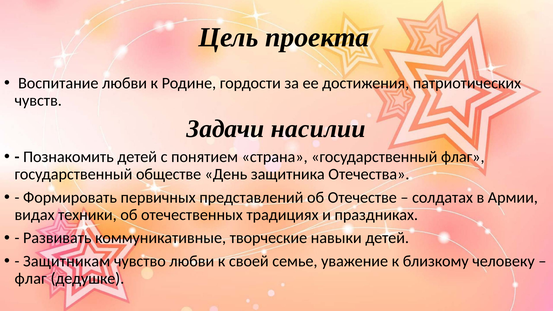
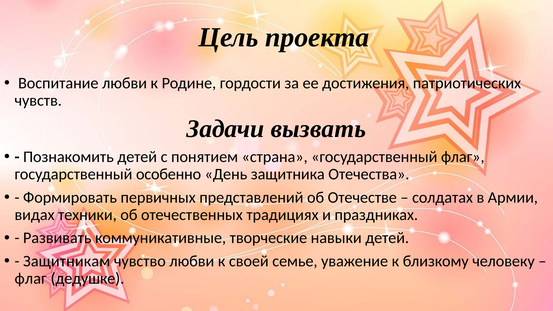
насилии: насилии -> вызвать (318, 129)
обществе: обществе -> особенно (169, 174)
